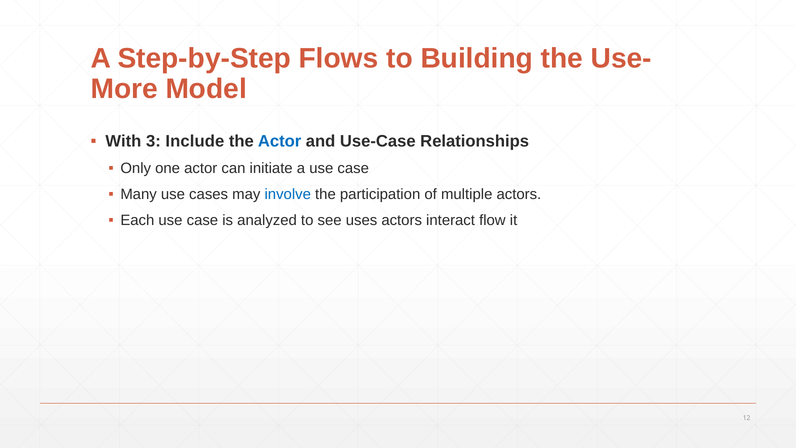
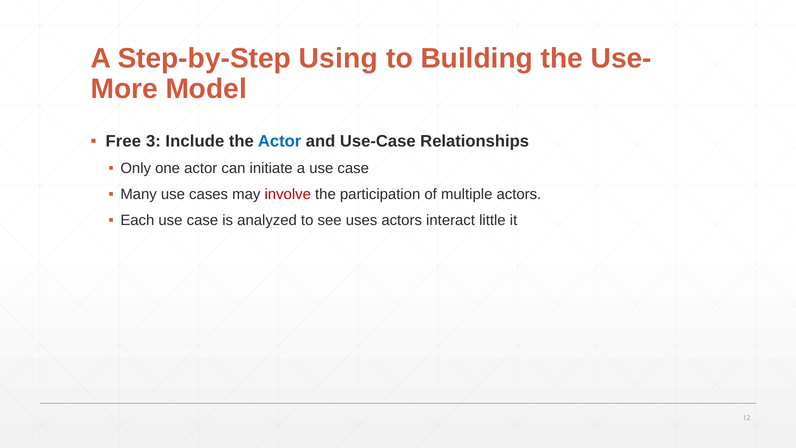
Flows: Flows -> Using (338, 59)
With: With -> Free (123, 141)
involve colour: blue -> red (288, 194)
flow: flow -> little (492, 220)
